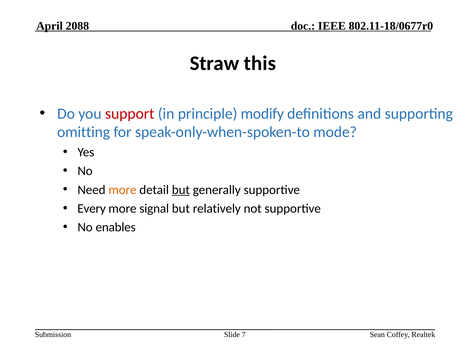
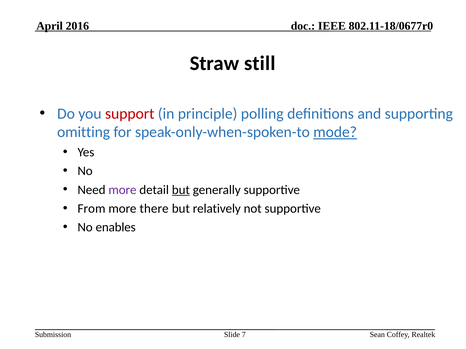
2088: 2088 -> 2016 (77, 26)
this: this -> still (260, 64)
modify: modify -> polling (262, 114)
mode underline: none -> present (335, 132)
more colour: orange -> purple (122, 190)
Every: Every -> From (91, 209)
signal: signal -> there (154, 209)
